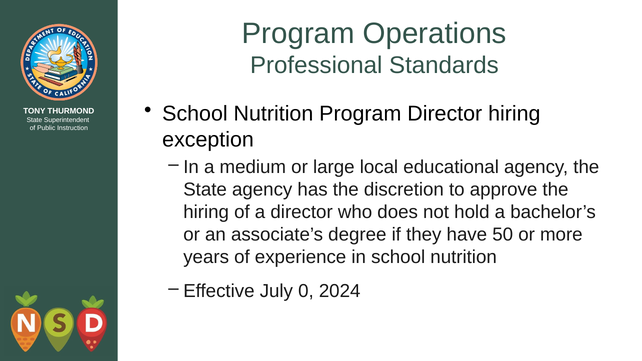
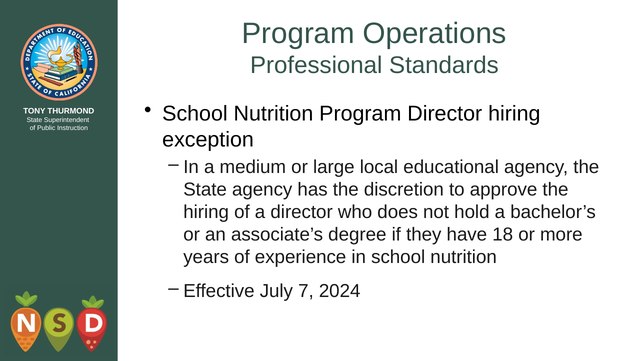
50: 50 -> 18 (503, 235)
0: 0 -> 7 (306, 291)
